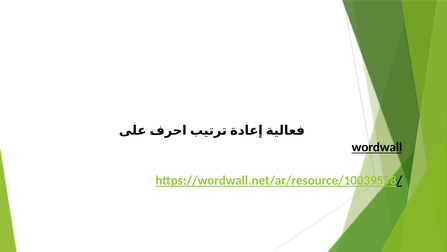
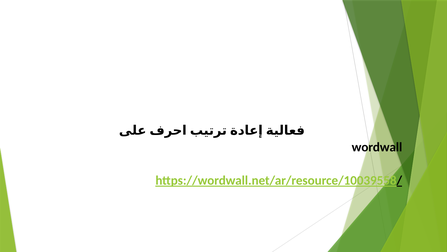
wordwall underline: present -> none (377, 147)
